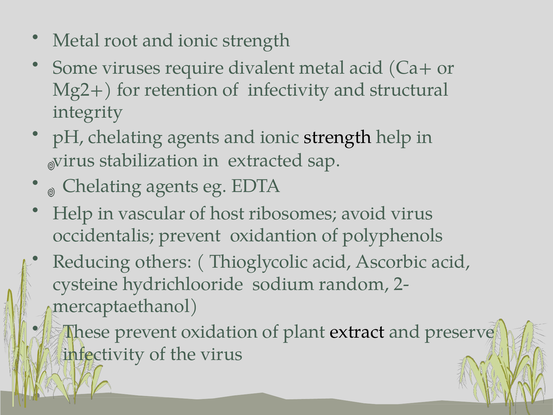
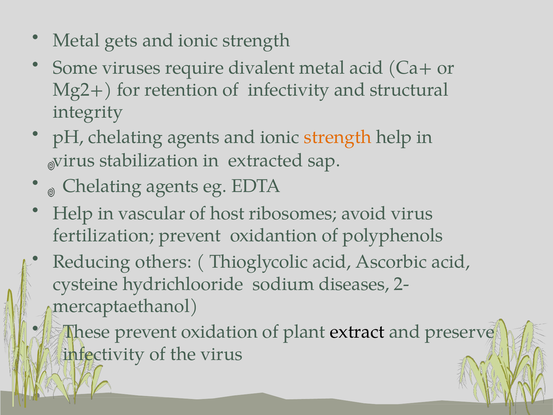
root: root -> gets (121, 40)
strength colour: black -> orange (338, 137)
occidentalis: occidentalis -> fertilization (103, 235)
random: random -> diseases (354, 284)
